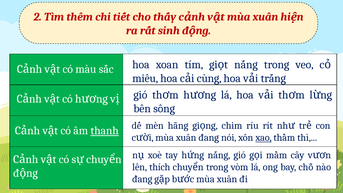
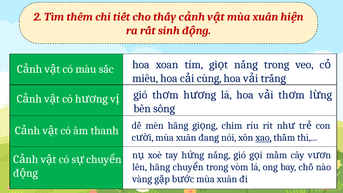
thanh underline: present -> none (105, 131)
lên thích: thích -> hãng (160, 167)
đang: đang -> vàng (142, 179)
